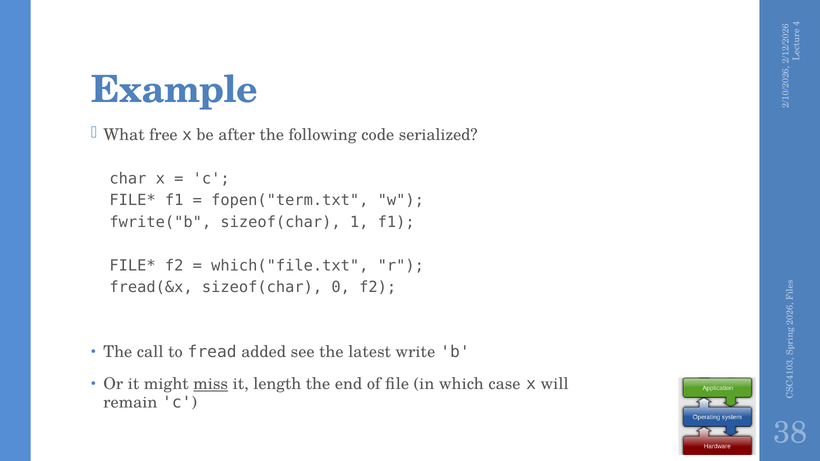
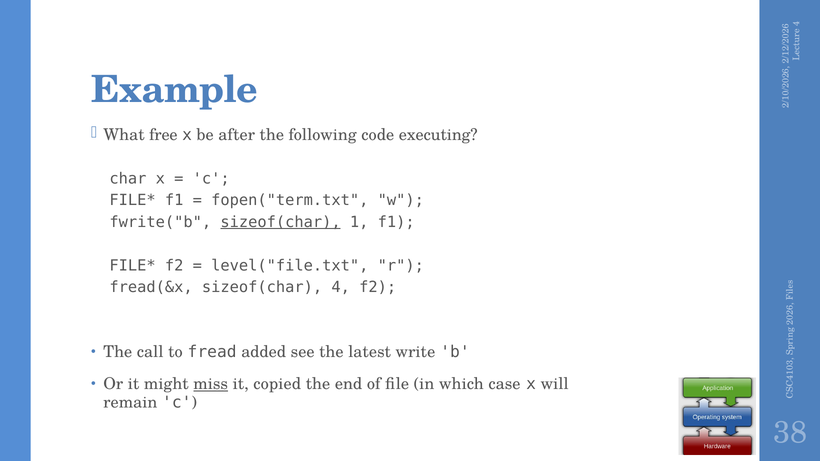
serialized: serialized -> executing (438, 135)
sizeof(char underline: none -> present (281, 222)
which("file.txt: which("file.txt -> level("file.txt (290, 266)
sizeof(char 0: 0 -> 4 (341, 287)
length: length -> copied (277, 384)
